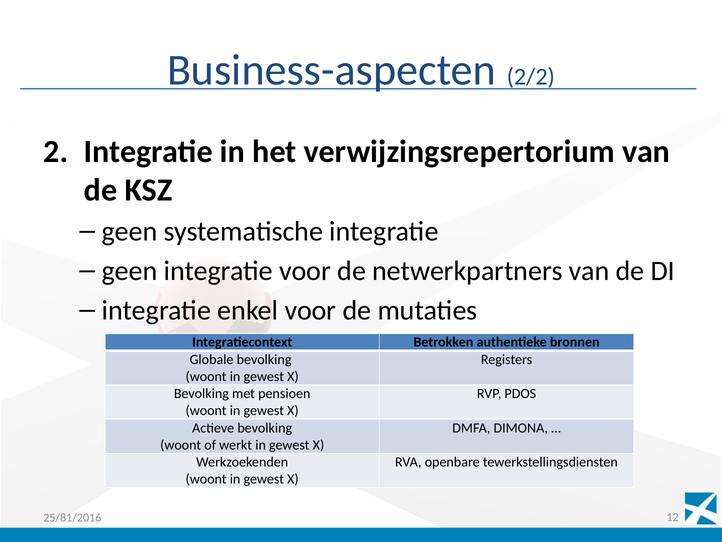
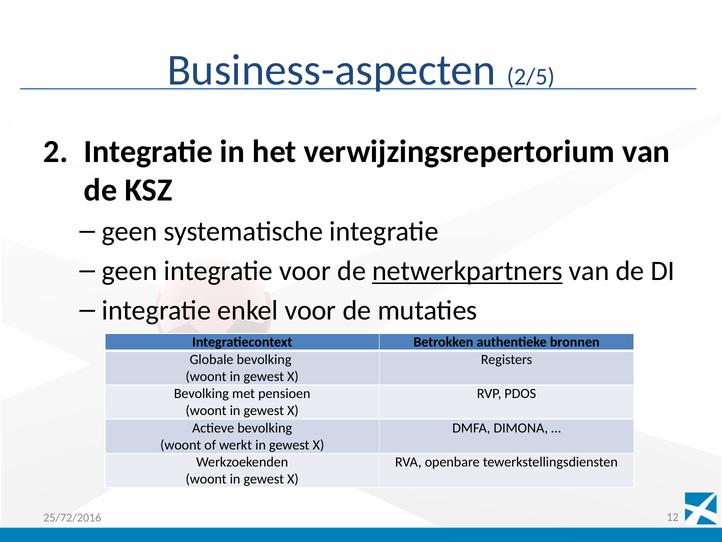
2/2: 2/2 -> 2/5 (531, 77)
netwerkpartners underline: none -> present (467, 271)
25/81/2016: 25/81/2016 -> 25/72/2016 (72, 517)
